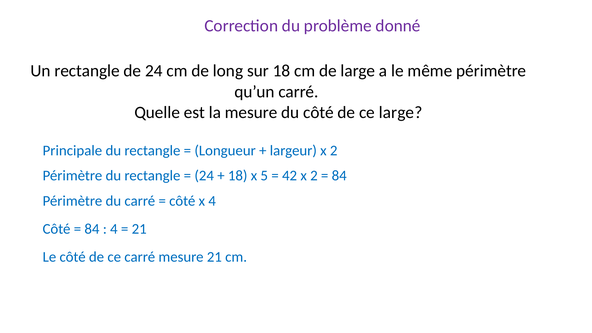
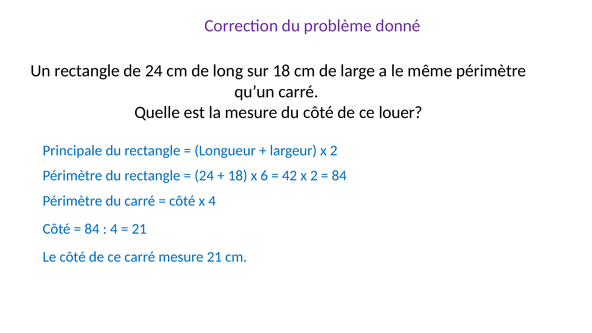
ce large: large -> louer (401, 112)
5: 5 -> 6 (264, 176)
